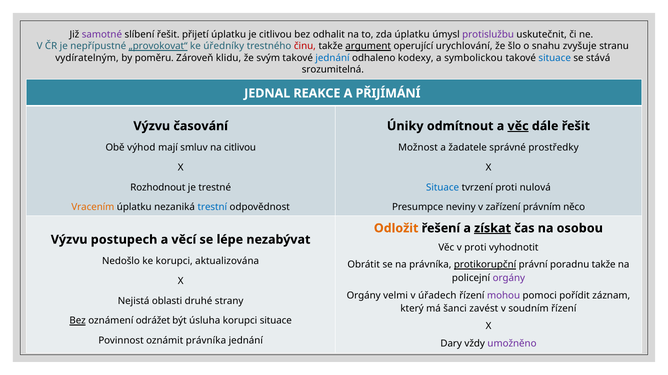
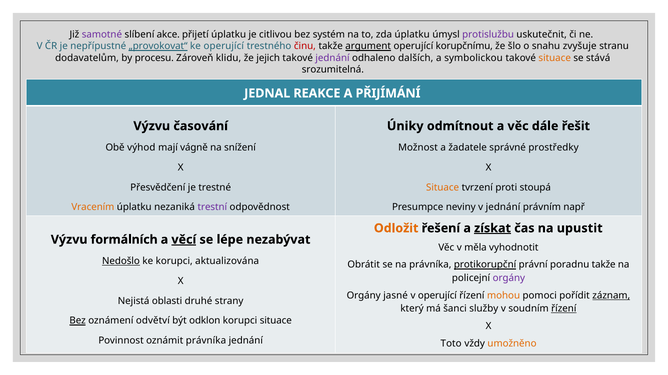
slíbení řešit: řešit -> akce (168, 35)
odhalit: odhalit -> systém (329, 35)
ke úředníky: úředníky -> operující (224, 46)
urychlování: urychlování -> korupčnímu (464, 46)
vydíratelným: vydíratelným -> dodavatelům (87, 58)
poměru: poměru -> procesu (154, 58)
svým: svým -> jejich (268, 58)
jednání colour: blue -> purple (333, 58)
kodexy: kodexy -> dalších (416, 58)
situace colour: blue -> orange (555, 58)
věc underline: present -> none (518, 126)
smluv: smluv -> vágně (194, 148)
na citlivou: citlivou -> snížení (240, 148)
Rozhodnout: Rozhodnout -> Přesvědčení (158, 188)
Situace colour: blue -> orange (443, 188)
nulová: nulová -> stoupá (535, 188)
trestní colour: blue -> purple (212, 208)
v zařízení: zařízení -> jednání (503, 208)
něco: něco -> např (574, 208)
osobou: osobou -> upustit (580, 229)
postupech: postupech -> formálních (124, 240)
věcí underline: none -> present (184, 240)
v proti: proti -> měla (475, 248)
Nedošlo underline: none -> present (121, 262)
velmi: velmi -> jasné (396, 296)
v úřadech: úřadech -> operující (437, 296)
mohou colour: purple -> orange (504, 296)
záznam underline: none -> present (611, 296)
zavést: zavést -> služby (484, 309)
řízení underline: none -> present (564, 309)
odrážet: odrážet -> odvětví (153, 321)
úsluha: úsluha -> odklon (205, 321)
Dary: Dary -> Toto (451, 344)
umožněno colour: purple -> orange (512, 344)
